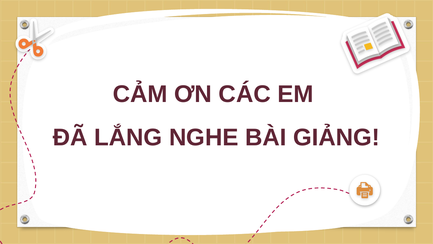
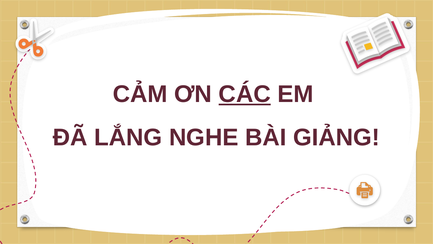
CÁC underline: none -> present (245, 94)
